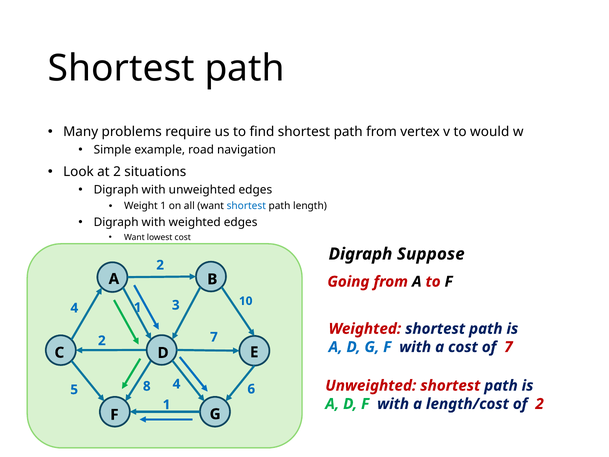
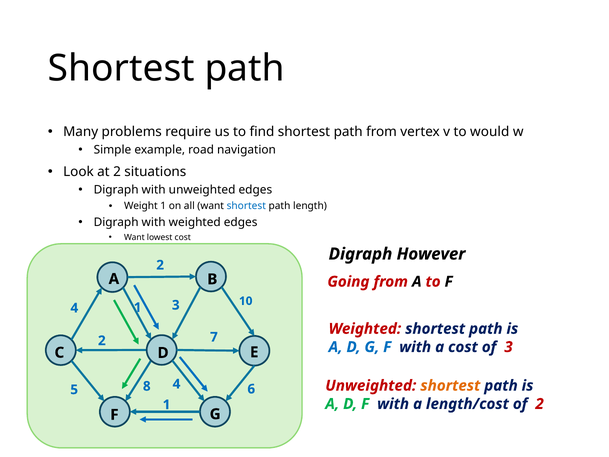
Suppose: Suppose -> However (431, 254)
of 7: 7 -> 3 (508, 347)
shortest colour: red -> orange (450, 385)
